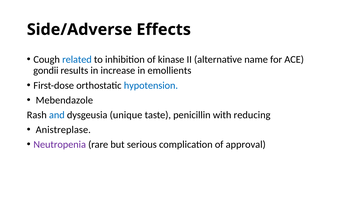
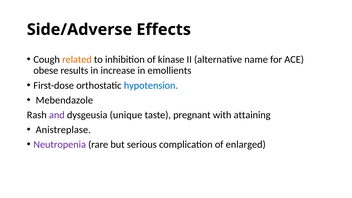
related colour: blue -> orange (77, 60)
gondii: gondii -> obese (46, 71)
and colour: blue -> purple (57, 115)
penicillin: penicillin -> pregnant (192, 115)
reducing: reducing -> attaining (252, 115)
approval: approval -> enlarged (246, 144)
